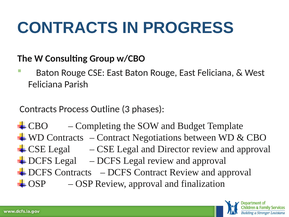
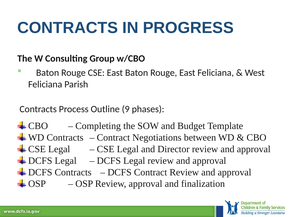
3: 3 -> 9 (126, 109)
